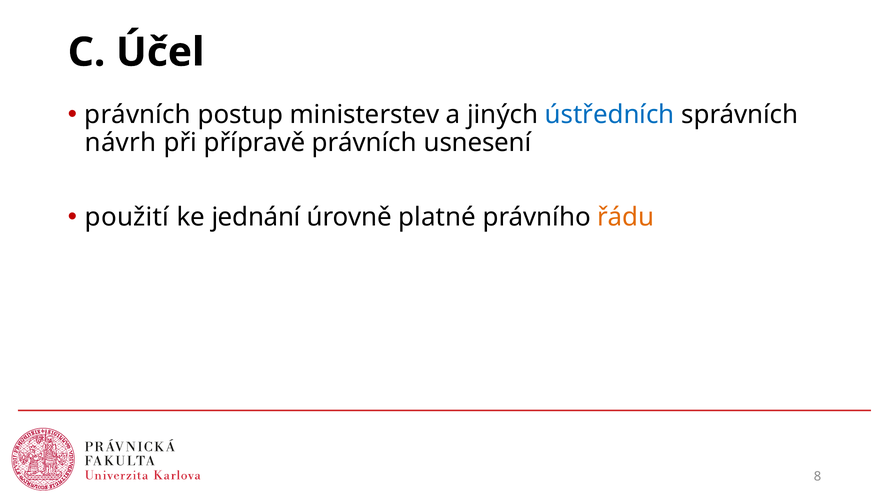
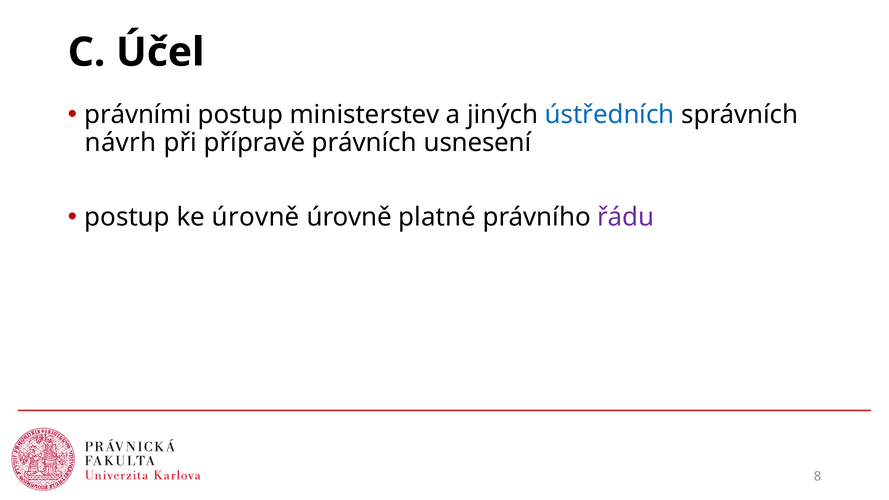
právních: právních -> právními (138, 115)
použití: použití -> postup (127, 217)
ke jednání: jednání -> úrovně (256, 217)
řádu colour: orange -> purple (626, 217)
